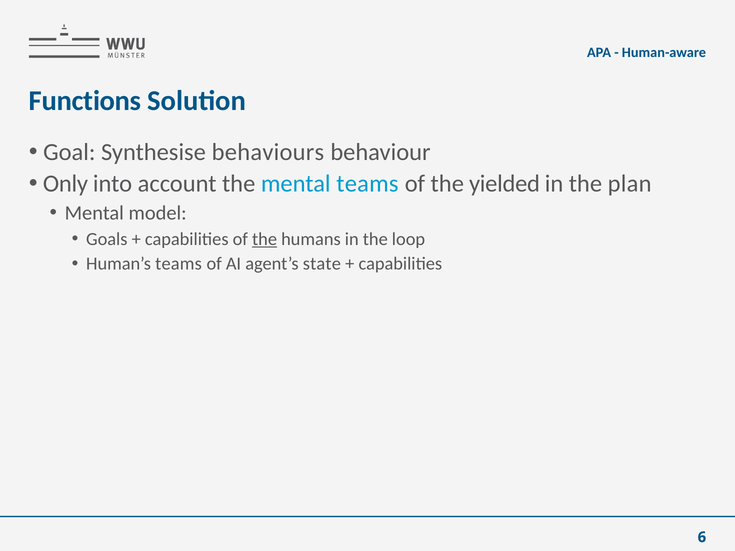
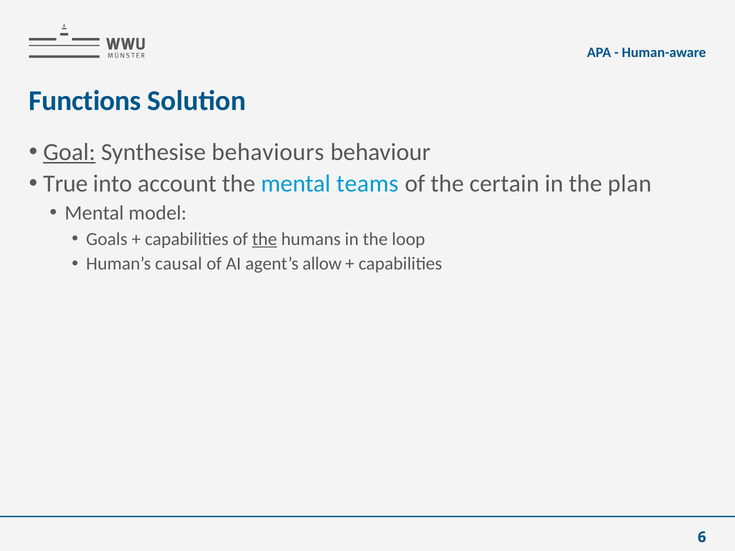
Goal underline: none -> present (69, 152)
Only: Only -> True (65, 184)
yielded: yielded -> certain (504, 184)
Human’s teams: teams -> causal (179, 264)
state: state -> allow (322, 264)
